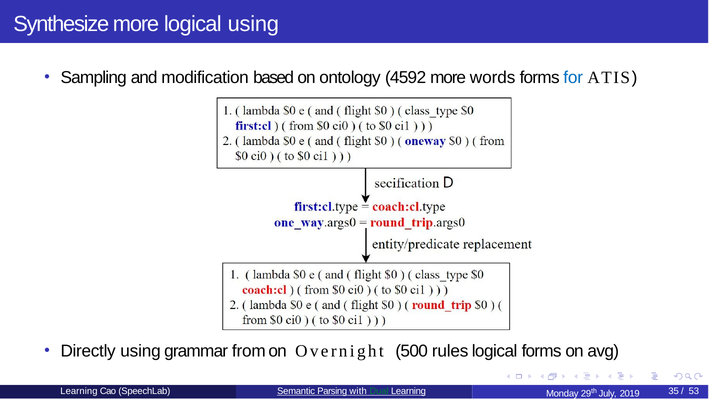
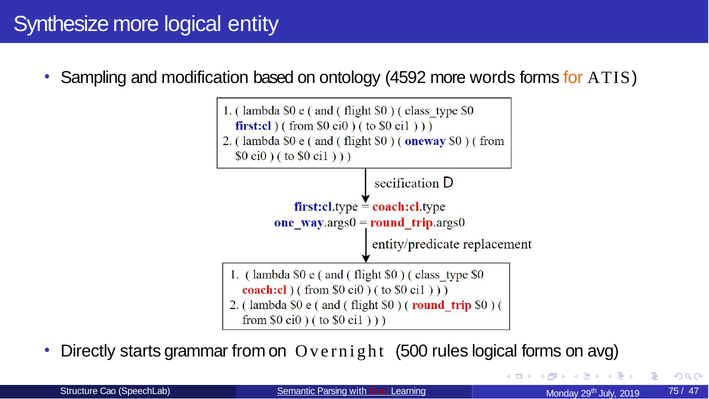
logical using: using -> entity (253, 24)
for colour: blue -> orange (573, 78)
Directly using: using -> starts (141, 351)
Learning: Learning -> Structure (79, 391)
Dual colour: green -> red (379, 391)
35: 35 -> 75 (674, 391)
53: 53 -> 47 (694, 391)
